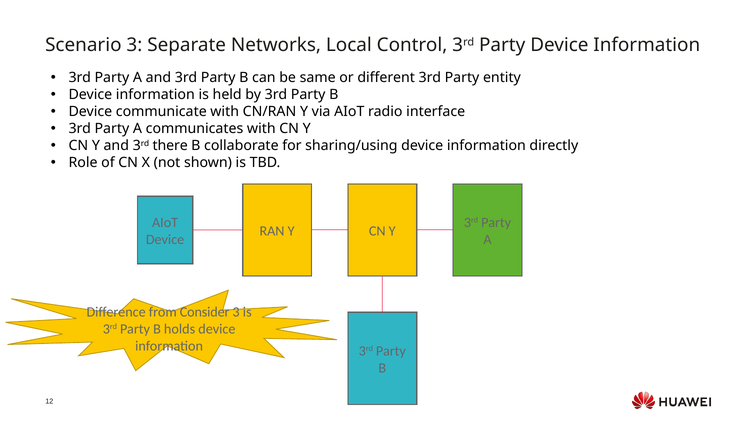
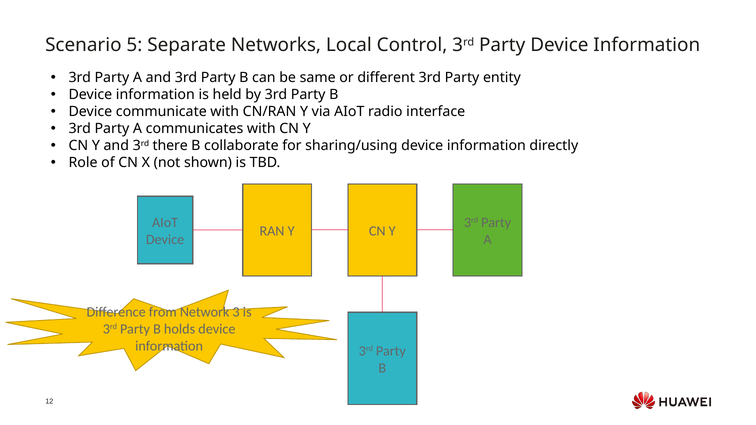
Scenario 3: 3 -> 5 (134, 45)
Consider: Consider -> Network (205, 312)
